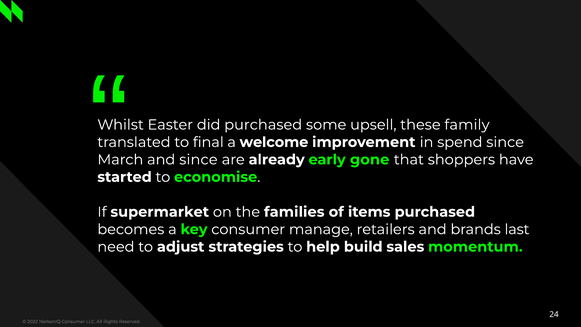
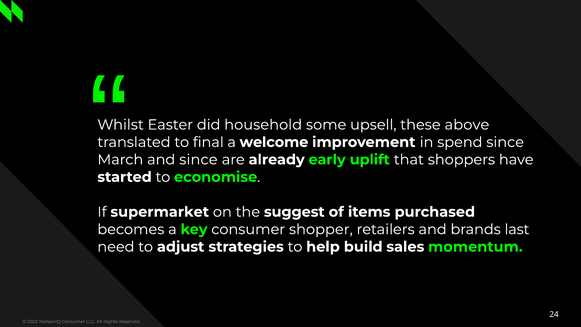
did purchased: purchased -> household (263, 125)
family: family -> above (467, 125)
gone: gone -> uplift (370, 160)
families: families -> suggest (294, 212)
manage: manage -> shopper (321, 229)
